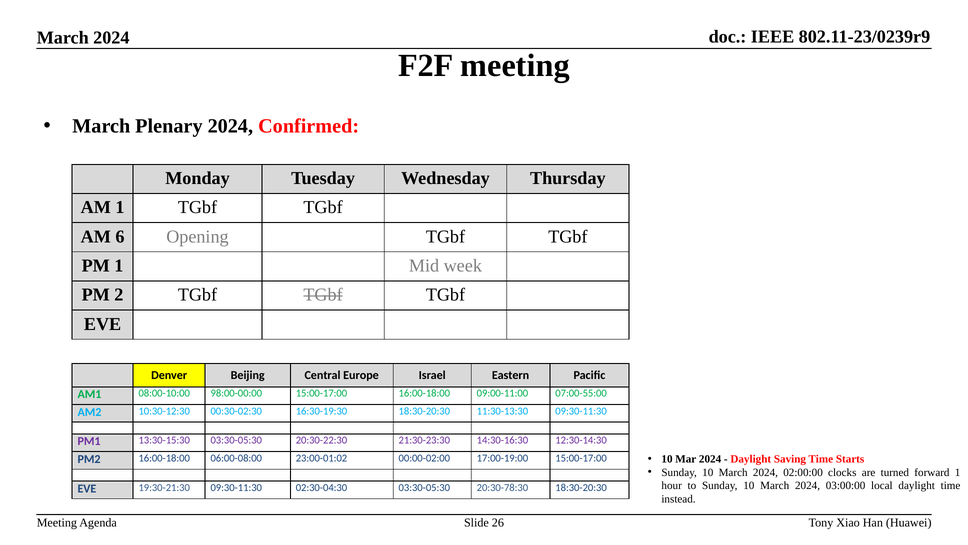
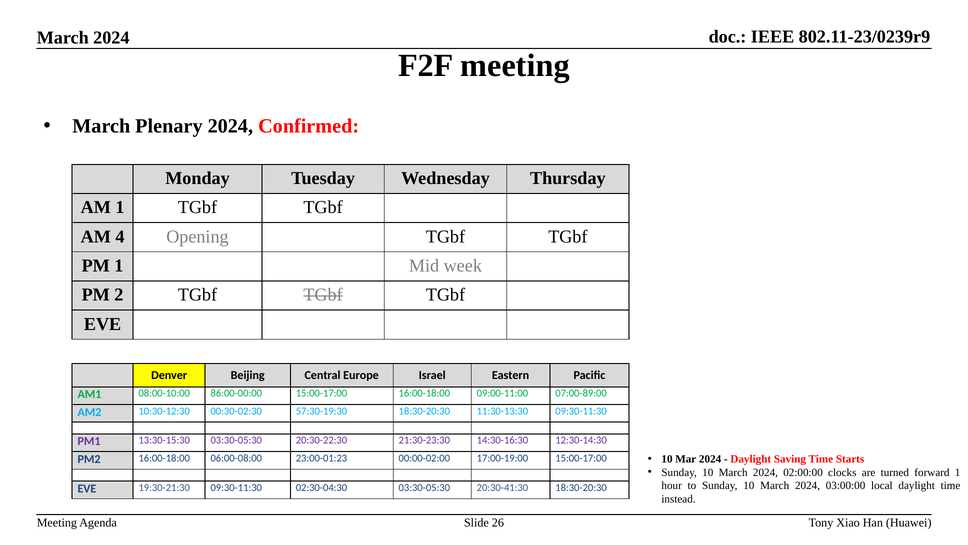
6: 6 -> 4 (120, 236)
98:00-00:00: 98:00-00:00 -> 86:00-00:00 (236, 393)
07:00-55:00: 07:00-55:00 -> 07:00-89:00 (581, 393)
16:30-19:30: 16:30-19:30 -> 57:30-19:30 (321, 411)
23:00-01:02: 23:00-01:02 -> 23:00-01:23 (321, 458)
20:30-78:30: 20:30-78:30 -> 20:30-41:30 (502, 487)
